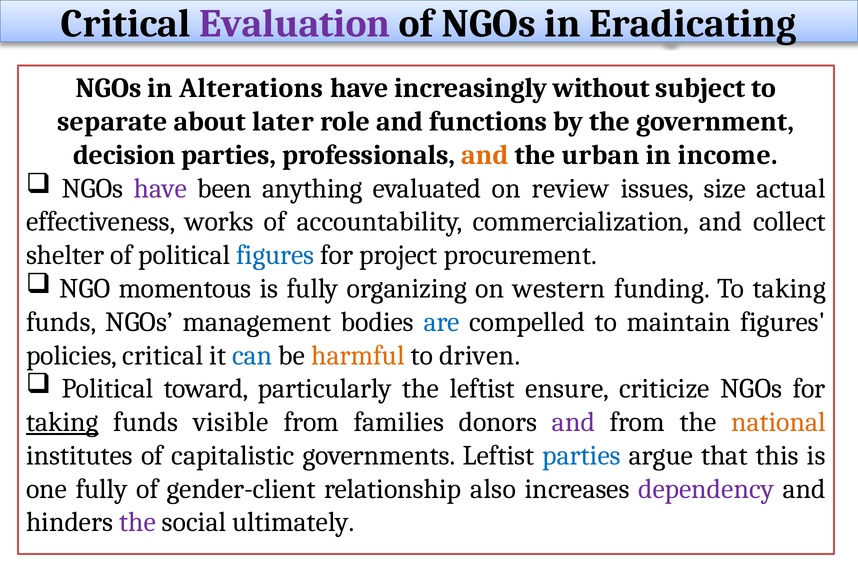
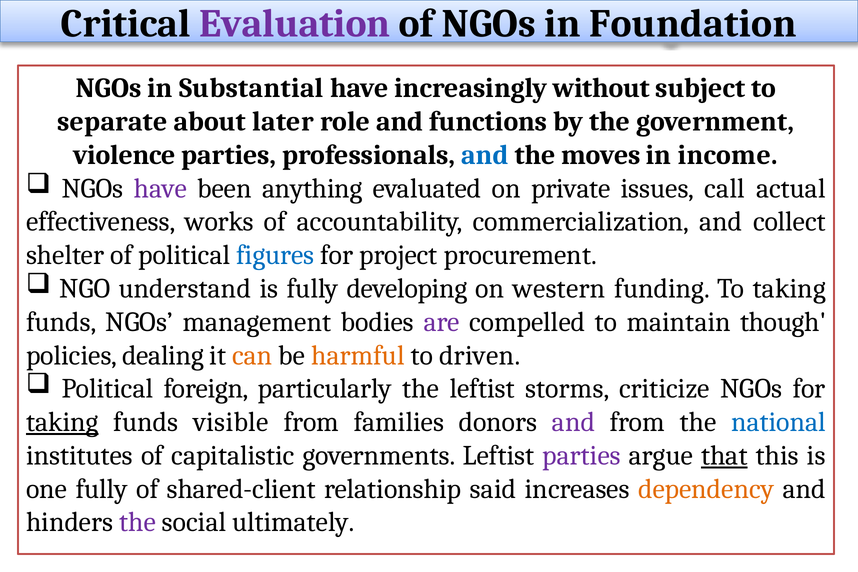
Eradicating: Eradicating -> Foundation (693, 24)
Alterations: Alterations -> Substantial (251, 88)
decision: decision -> violence (124, 155)
and colour: orange -> blue (485, 155)
urban: urban -> moves (601, 155)
review: review -> private (571, 188)
size: size -> call (725, 188)
momentous: momentous -> understand (185, 289)
organizing: organizing -> developing (407, 289)
are colour: blue -> purple (442, 322)
maintain figures: figures -> though (783, 322)
policies critical: critical -> dealing (163, 355)
can colour: blue -> orange (252, 355)
toward: toward -> foreign (206, 389)
ensure: ensure -> storms (567, 389)
national colour: orange -> blue (778, 422)
parties colour: blue -> purple (582, 455)
that underline: none -> present (724, 455)
gender-client: gender-client -> shared-client (241, 489)
also: also -> said (493, 489)
dependency colour: purple -> orange (706, 489)
